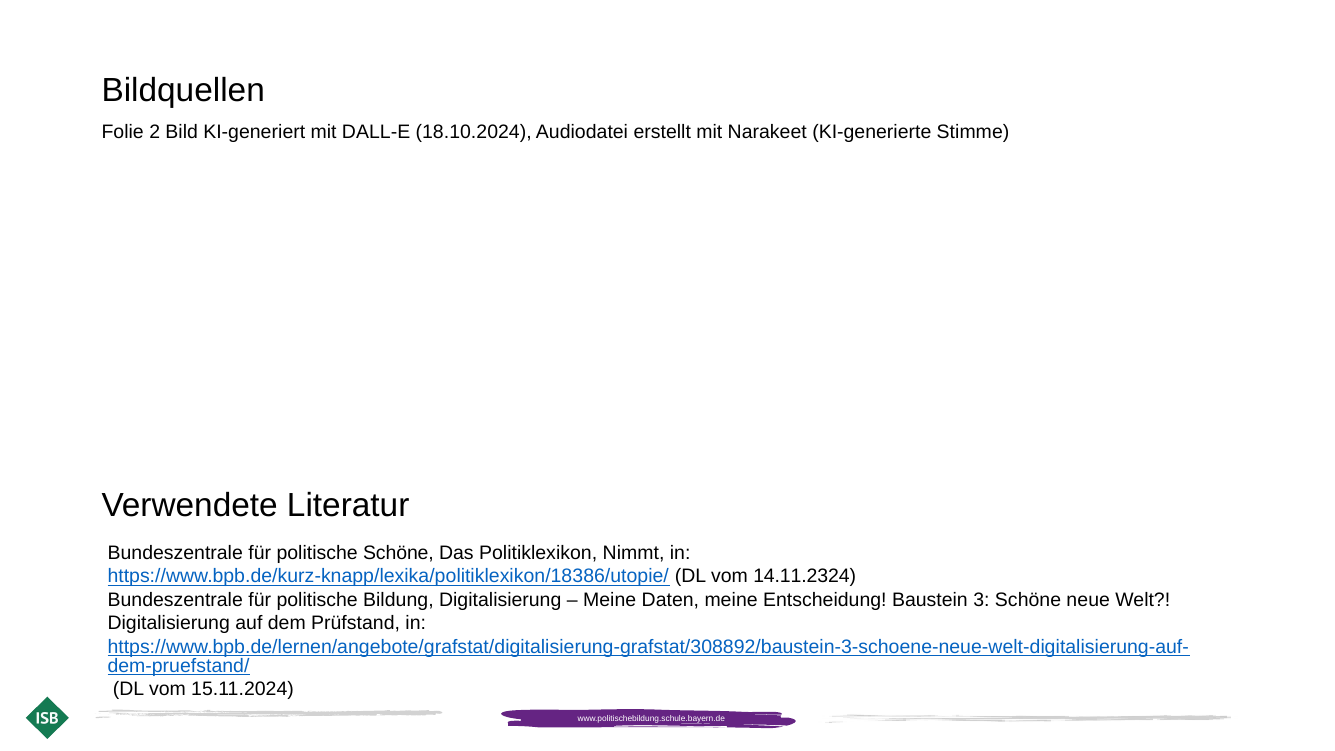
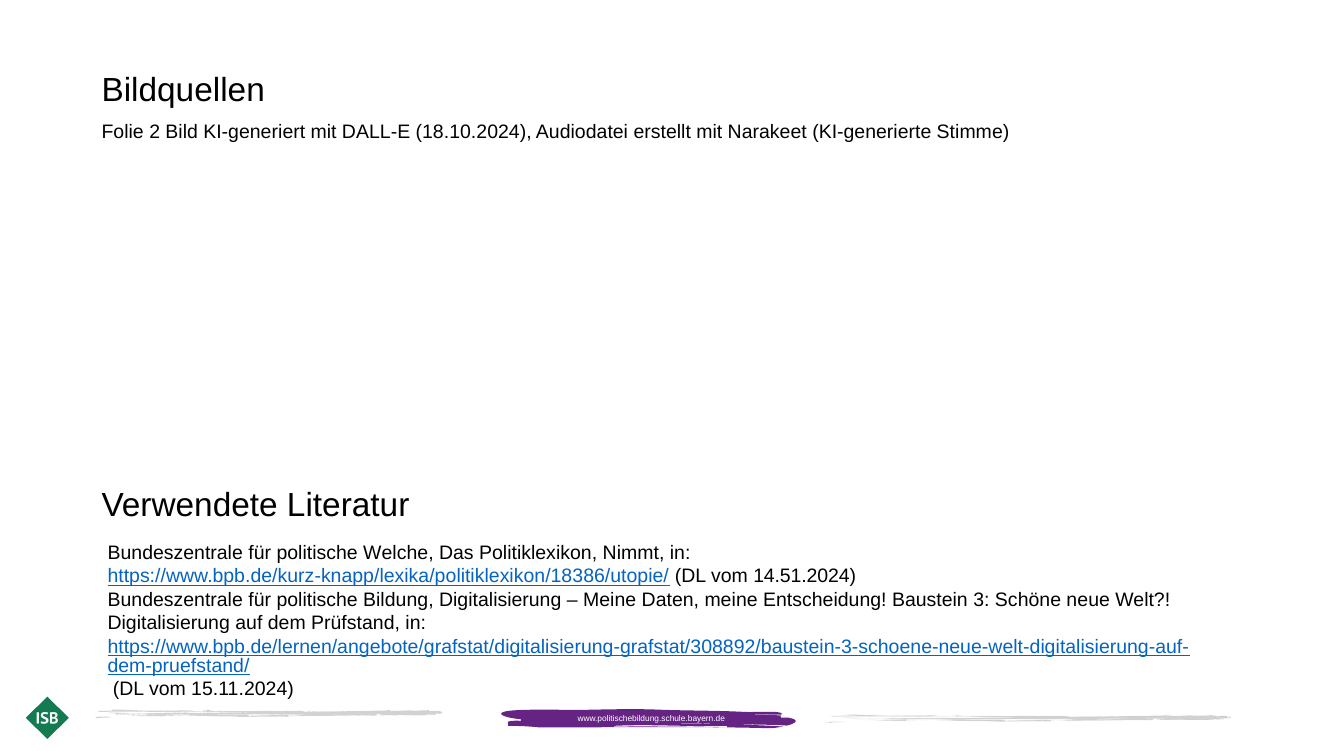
politische Schöne: Schöne -> Welche (398, 553)
14.11.2324: 14.11.2324 -> 14.51.2024 (805, 577)
